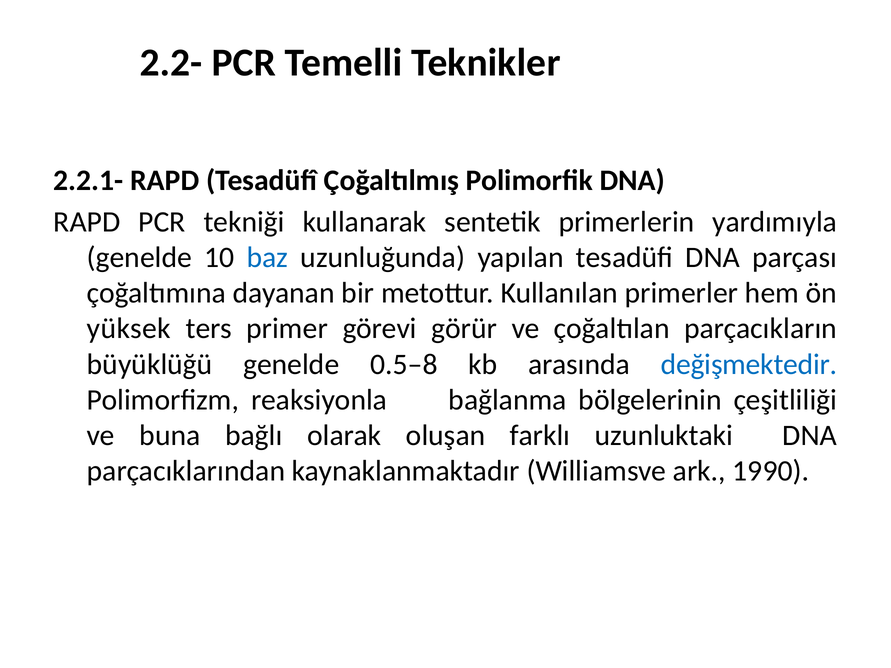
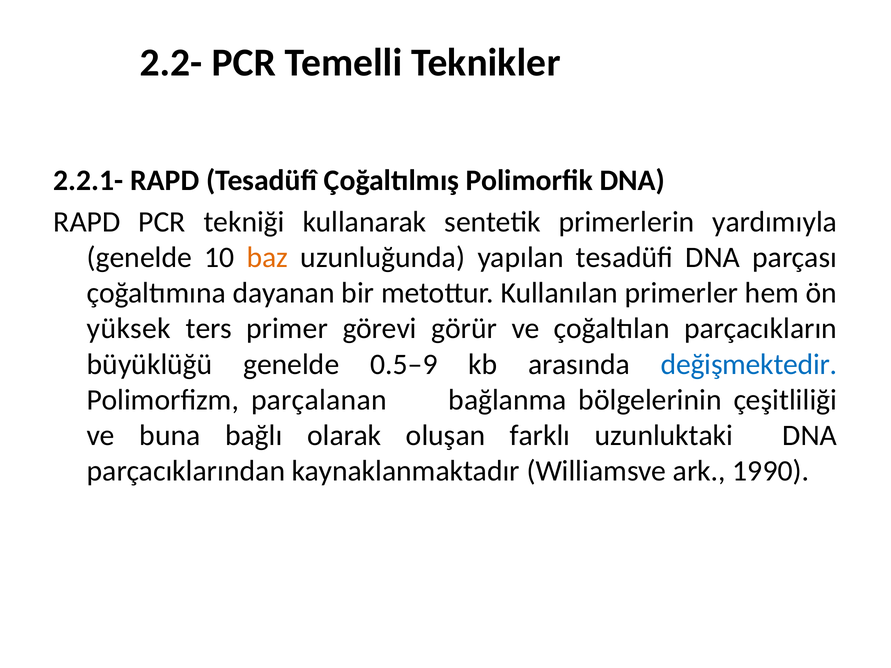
baz colour: blue -> orange (267, 257)
0.5–8: 0.5–8 -> 0.5–9 (404, 364)
reaksiyonla: reaksiyonla -> parçalanan (319, 400)
